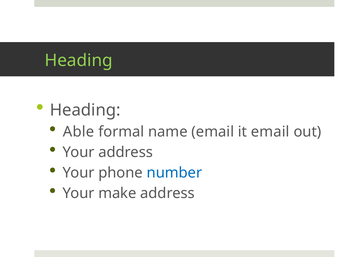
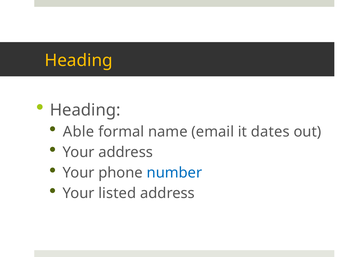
Heading colour: light green -> yellow (79, 60)
it email: email -> dates (270, 132)
make: make -> listed (117, 193)
